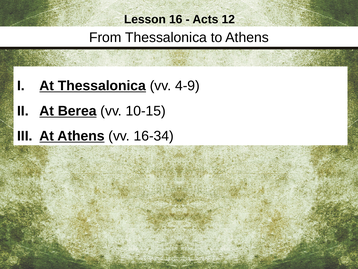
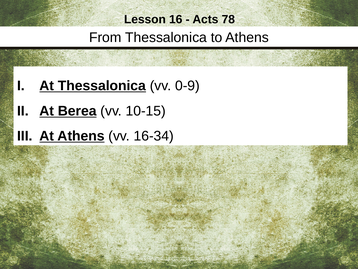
12: 12 -> 78 (228, 19)
4-9: 4-9 -> 0-9 (187, 86)
